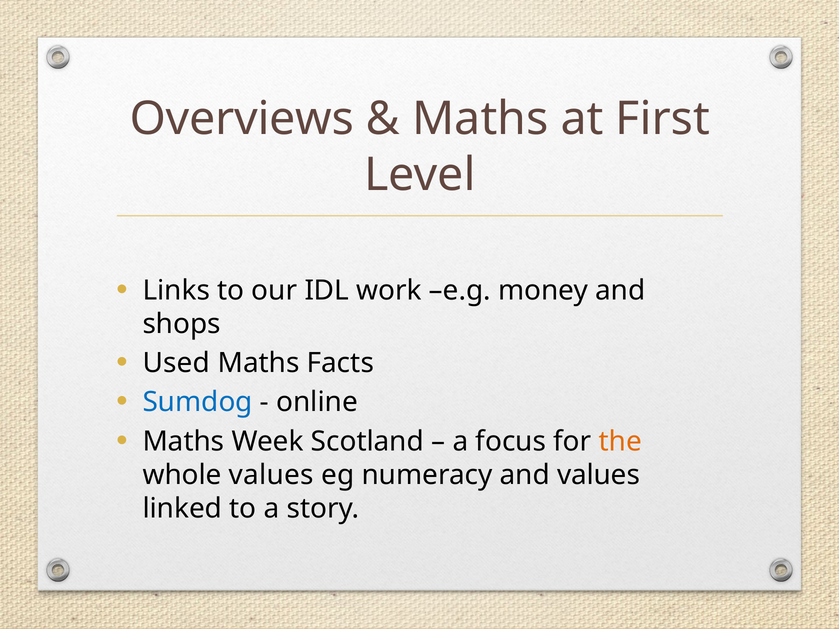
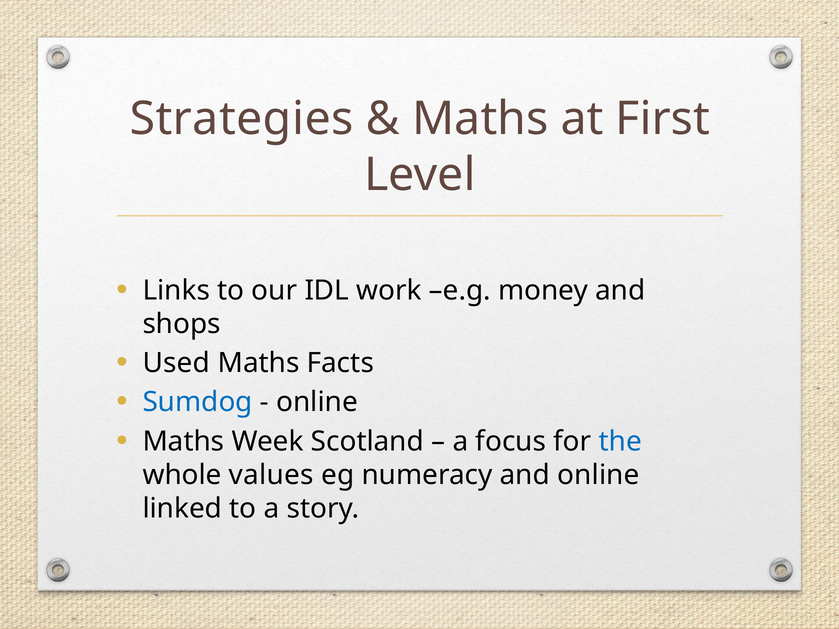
Overviews: Overviews -> Strategies (242, 119)
the colour: orange -> blue (620, 442)
and values: values -> online (598, 475)
